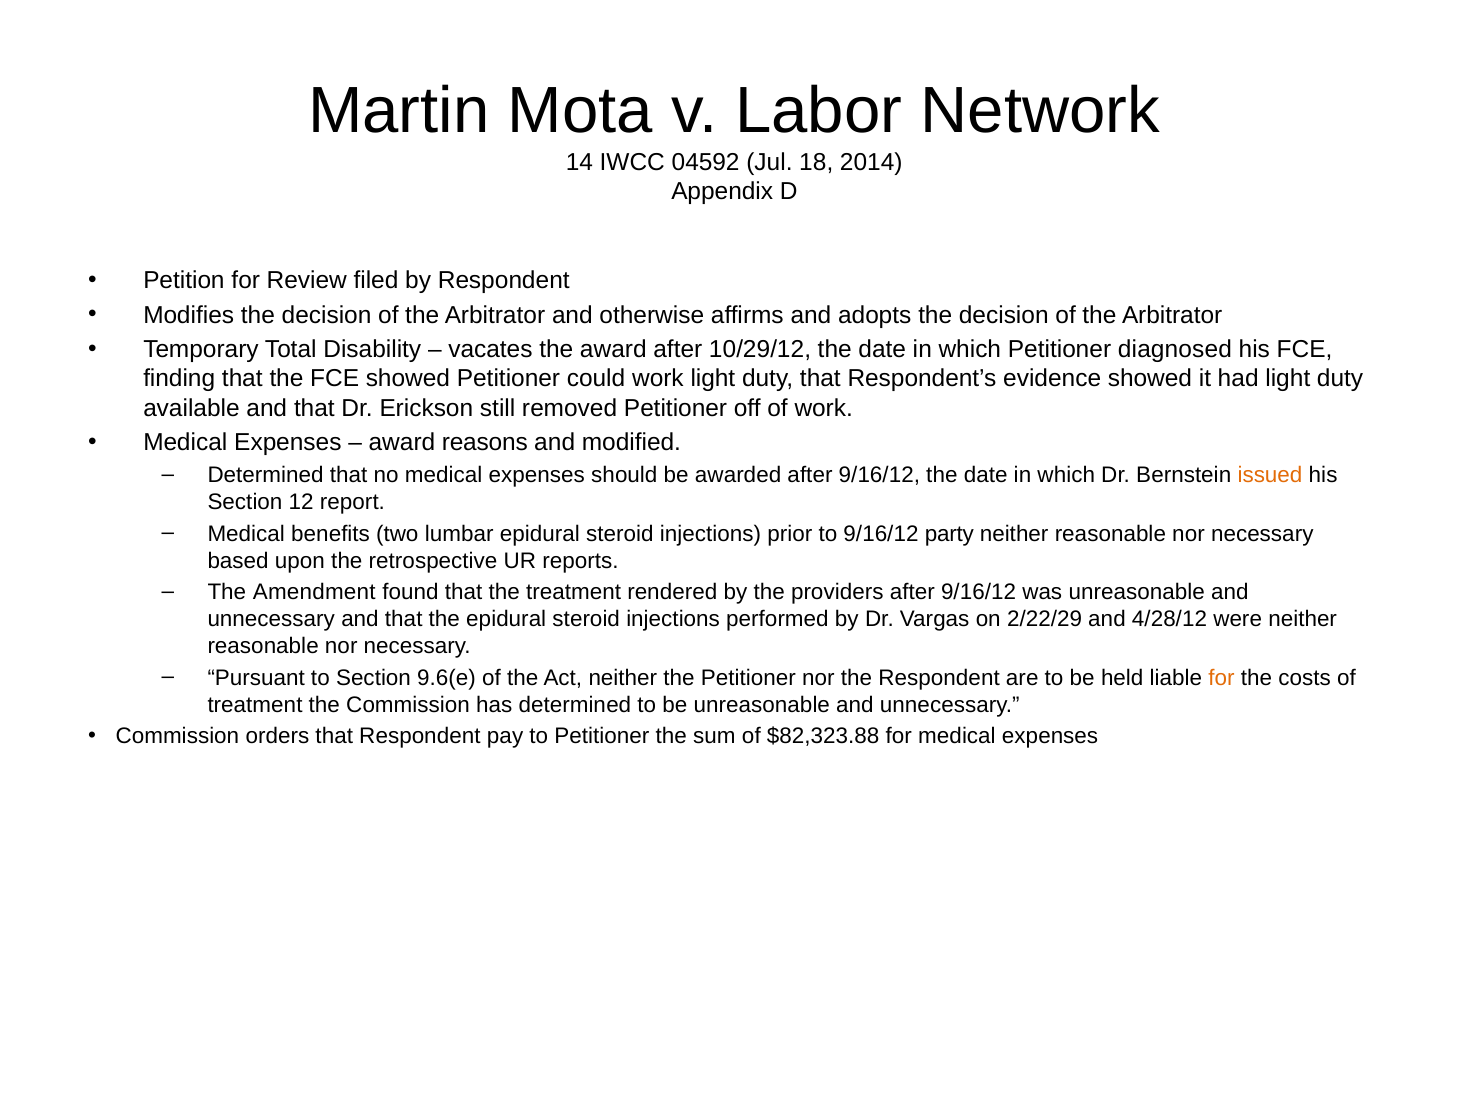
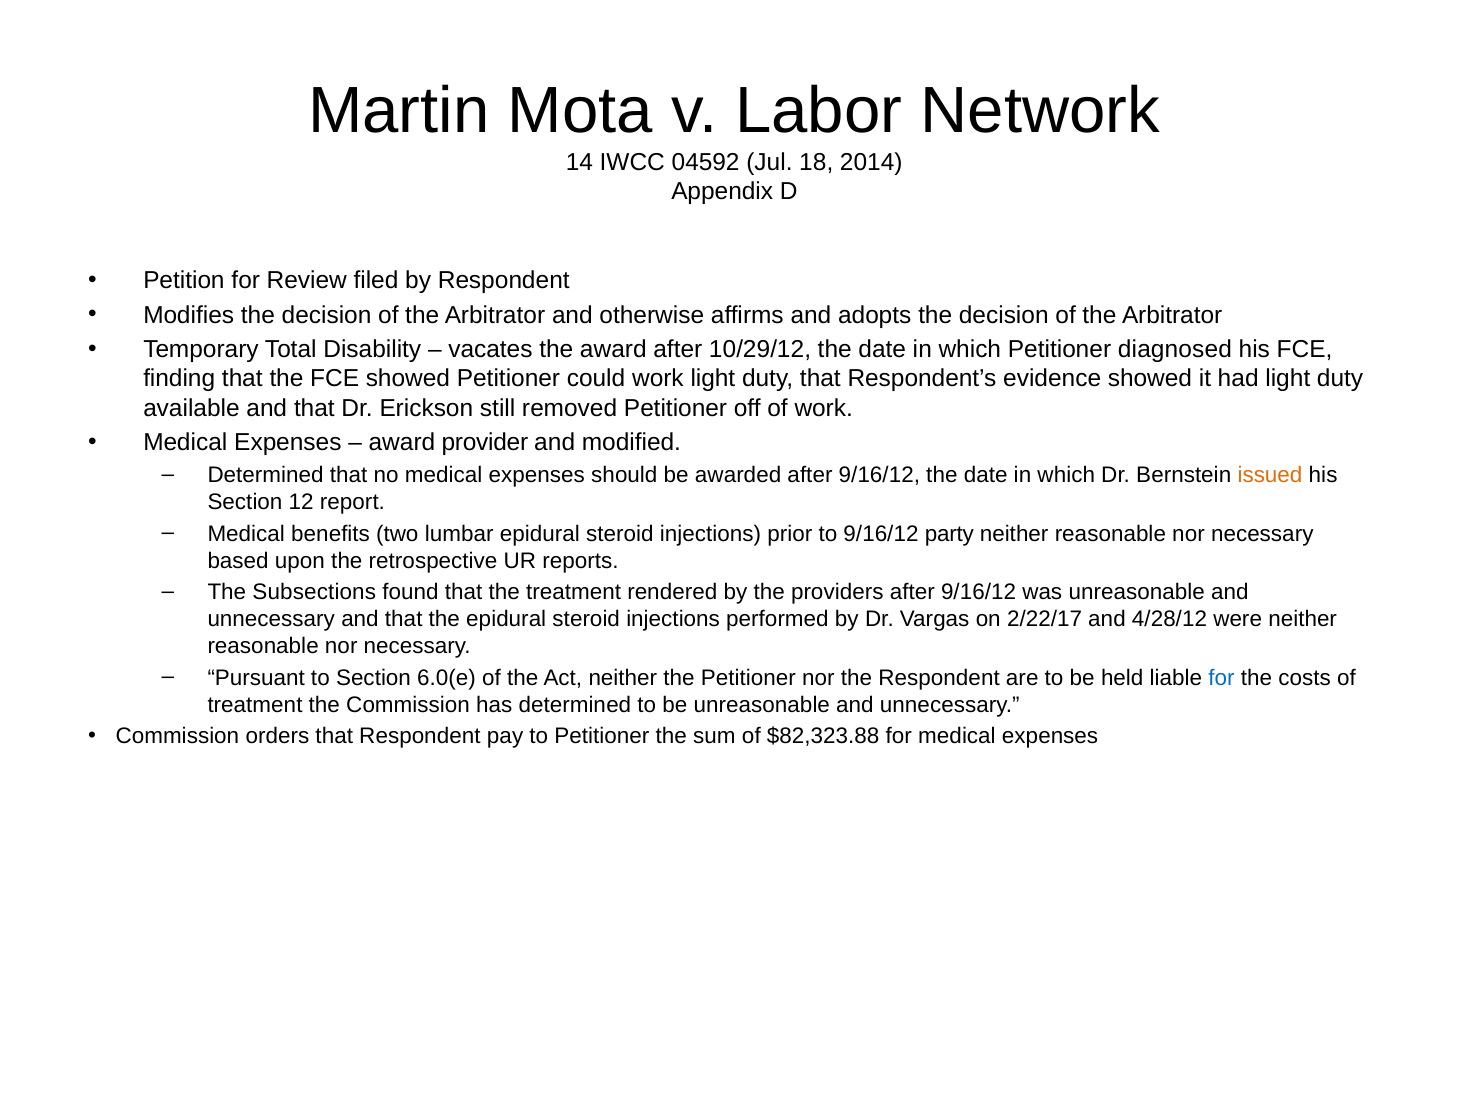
reasons: reasons -> provider (485, 442)
Amendment: Amendment -> Subsections (314, 592)
2/22/29: 2/22/29 -> 2/22/17 (1045, 619)
9.6(e: 9.6(e -> 6.0(e (447, 678)
for colour: orange -> blue (1221, 678)
